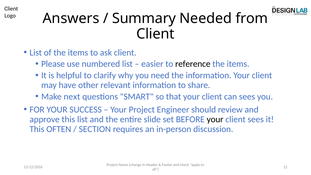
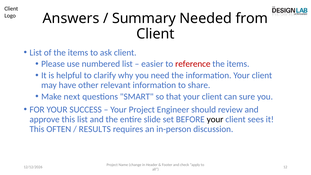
reference colour: black -> red (193, 64)
can sees: sees -> sure (247, 97)
SECTION: SECTION -> RESULTS (95, 129)
